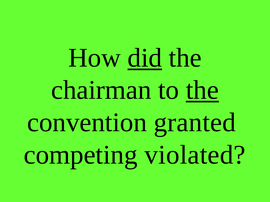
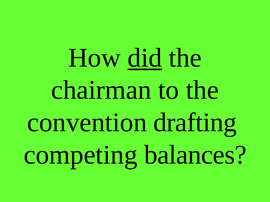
the underline: present -> none (202, 90)
granted: granted -> drafting (195, 123)
violated: violated -> balances (195, 155)
